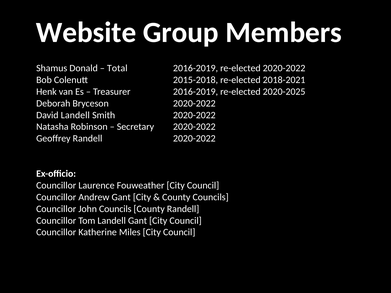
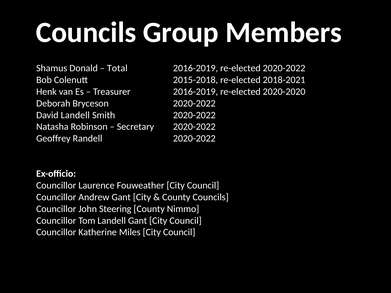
Website: Website -> Councils (86, 32)
2020-2025: 2020-2025 -> 2020-2020 (284, 92)
John Councils: Councils -> Steering (115, 209)
County Randell: Randell -> Nimmo (183, 209)
